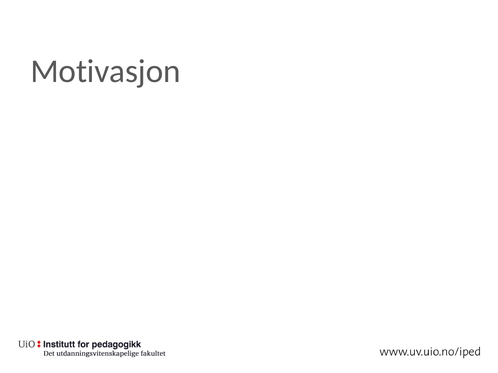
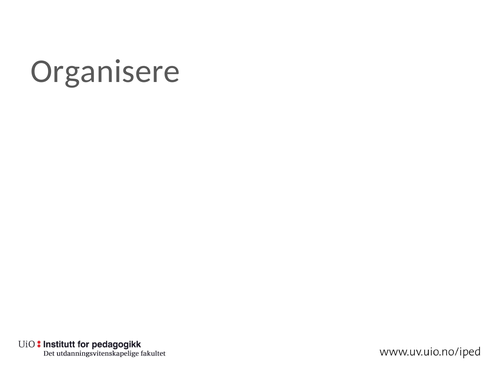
Motivasjon: Motivasjon -> Organisere (105, 71)
